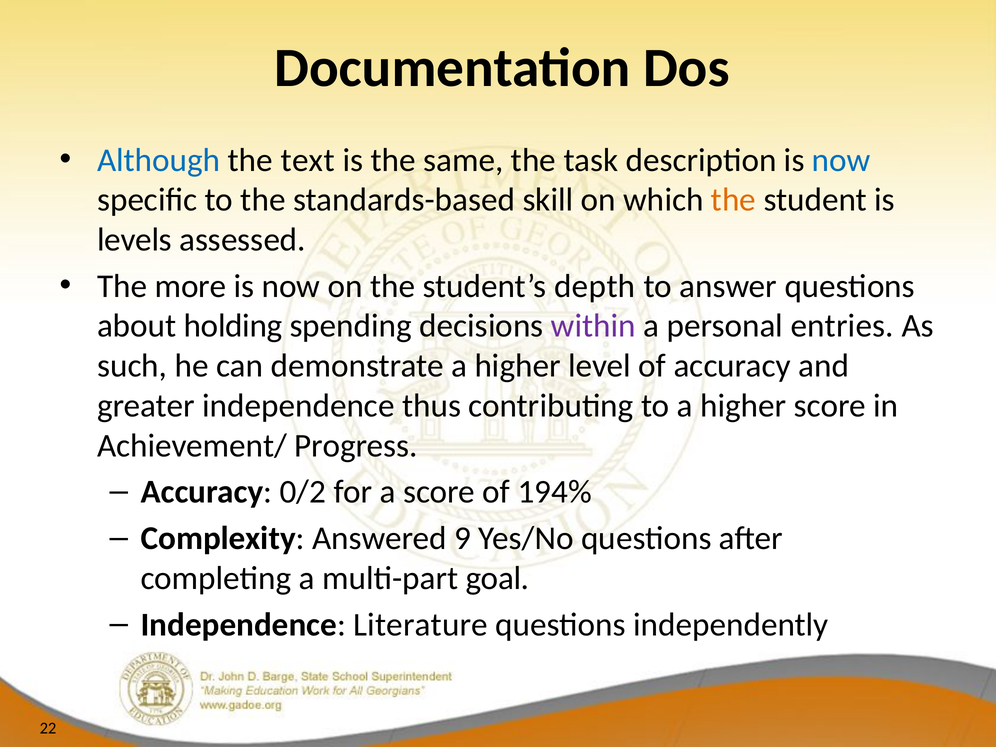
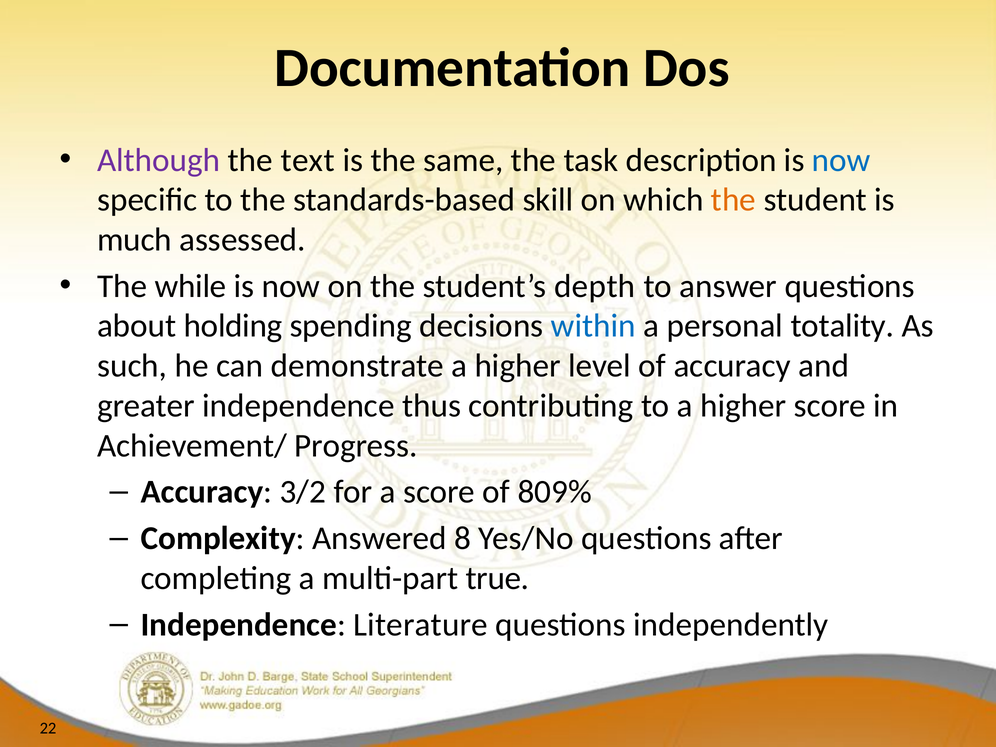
Although colour: blue -> purple (159, 160)
levels: levels -> much (135, 240)
more: more -> while (191, 286)
within colour: purple -> blue (593, 326)
entries: entries -> totality (842, 326)
0/2: 0/2 -> 3/2 (303, 492)
194%: 194% -> 809% (555, 492)
9: 9 -> 8 (463, 538)
goal: goal -> true (497, 578)
